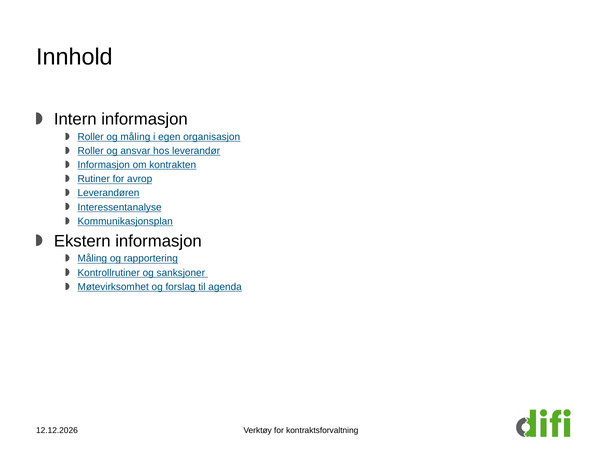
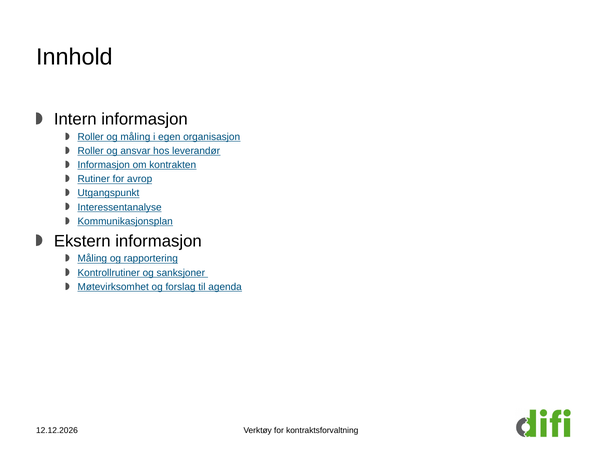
Leverandøren: Leverandøren -> Utgangspunkt (109, 193)
